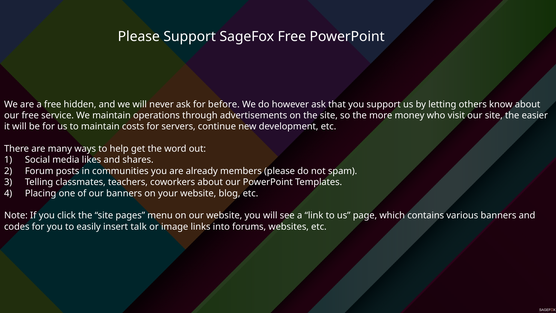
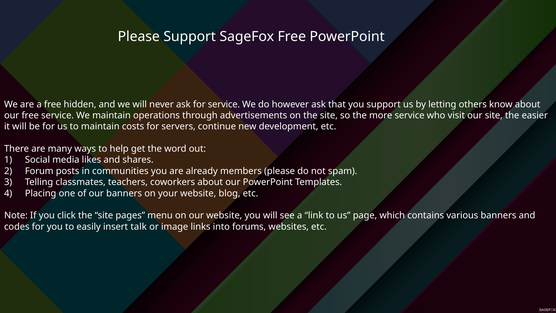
for before: before -> service (224, 104)
more money: money -> service (410, 115)
